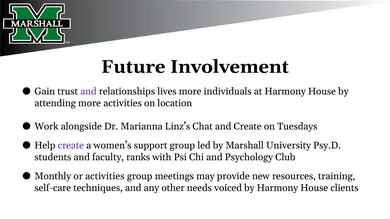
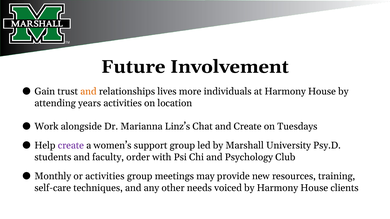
and colour: purple -> orange (88, 92)
attending more: more -> years (90, 103)
ranks: ranks -> order (138, 157)
